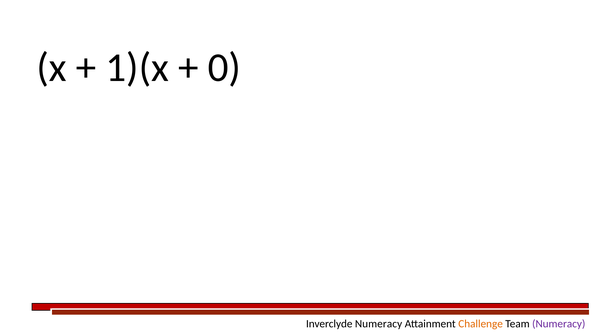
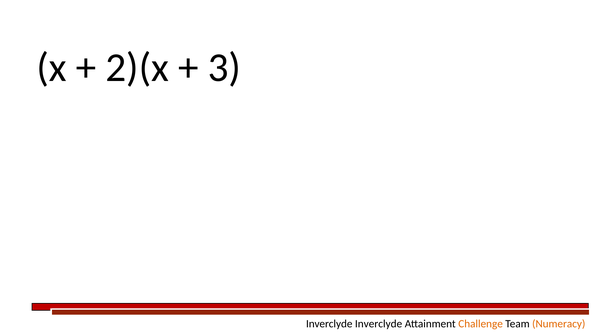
1)(x: 1)(x -> 2)(x (137, 68)
0: 0 -> 3 (224, 68)
Inverclyde Numeracy: Numeracy -> Inverclyde (379, 324)
Numeracy colour: purple -> orange (559, 324)
